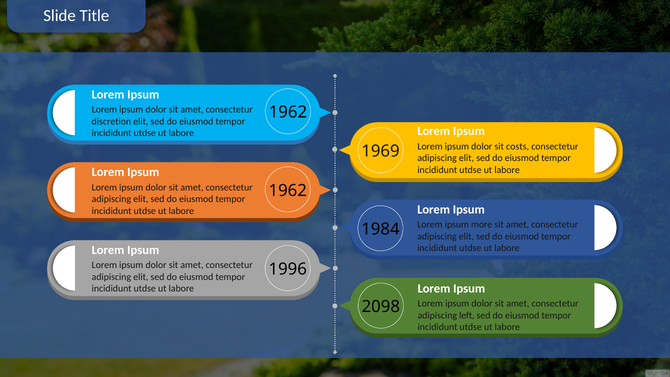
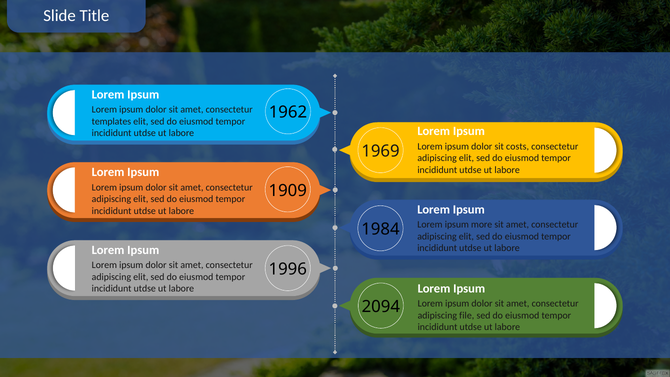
discretion: discretion -> templates (111, 121)
1962: 1962 -> 1909 (288, 190)
2098: 2098 -> 2094 (381, 307)
left: left -> file (467, 315)
